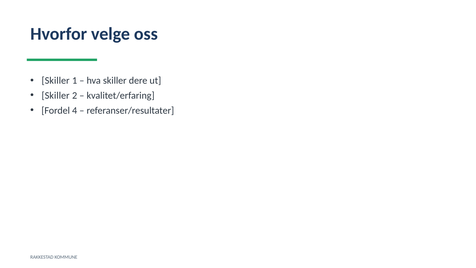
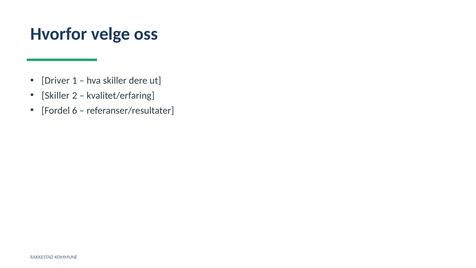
Skiller: Skiller -> Driver (56, 81)
4: 4 -> 6 (75, 110)
